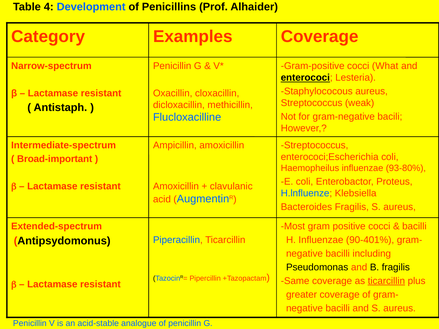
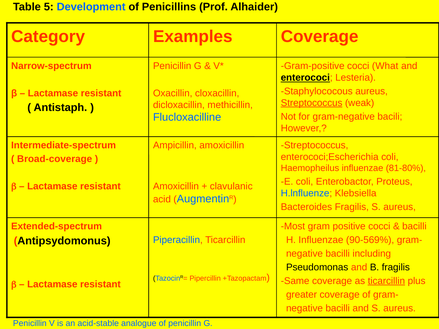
4: 4 -> 5 (49, 7)
Streptococcus underline: none -> present (312, 103)
Broad-important: Broad-important -> Broad-coverage (55, 159)
93-80%: 93-80% -> 81-80% (406, 168)
90-401%: 90-401% -> 90-569% (370, 240)
